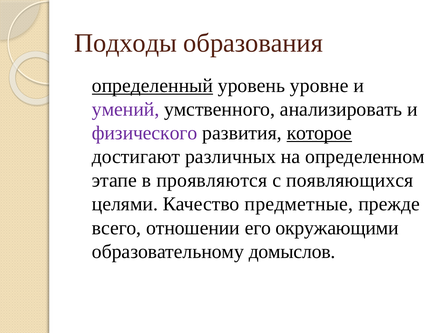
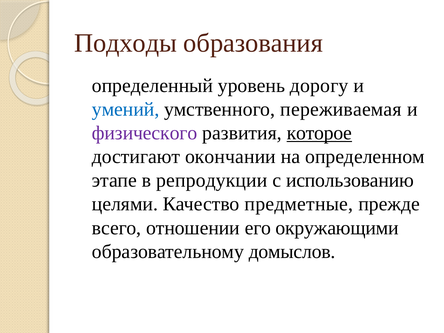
определенный underline: present -> none (152, 86)
уровне: уровне -> дорогу (319, 86)
умений colour: purple -> blue (126, 109)
анализировать: анализировать -> переживаемая (341, 109)
различных: различных -> окончании (230, 157)
проявляются: проявляются -> репродукции (212, 180)
появляющихся: появляющихся -> использованию (350, 180)
